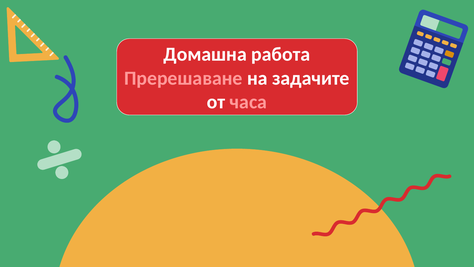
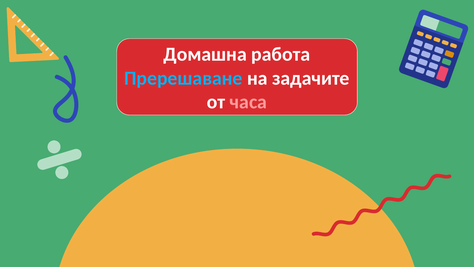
Пререшаване colour: pink -> light blue (183, 78)
